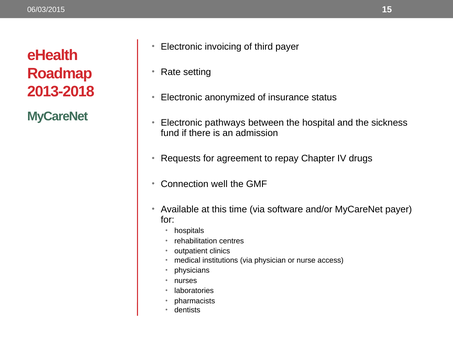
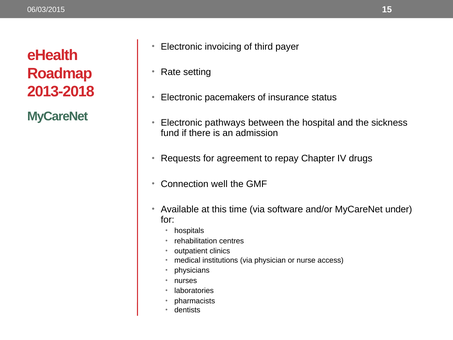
anonymized: anonymized -> pacemakers (230, 97)
MyCareNet payer: payer -> under (399, 209)
